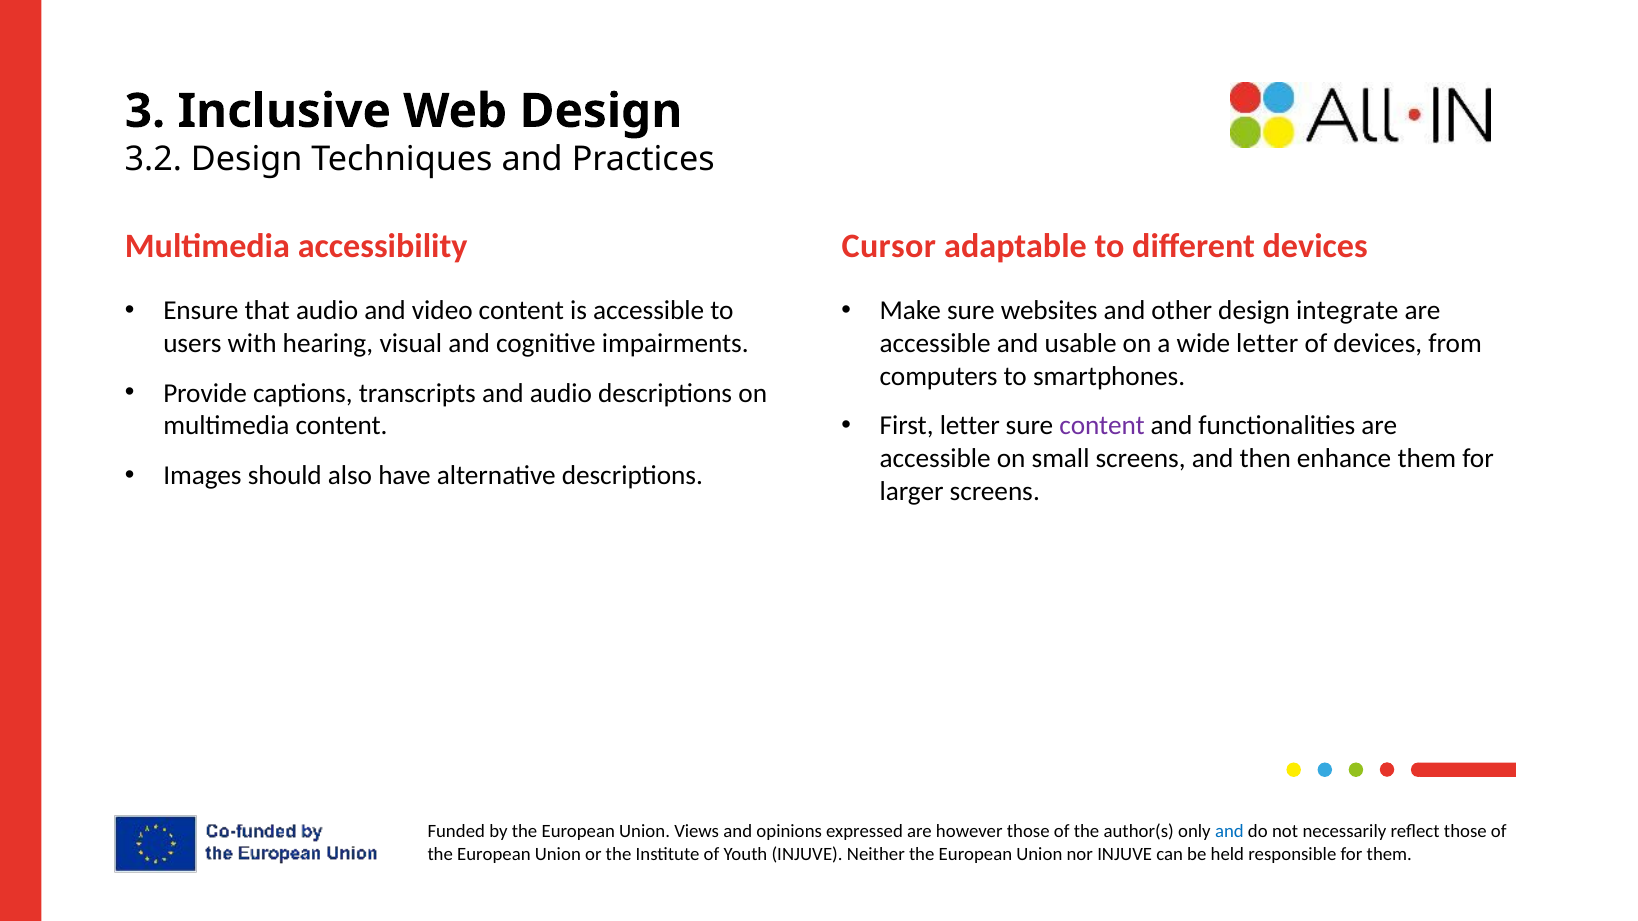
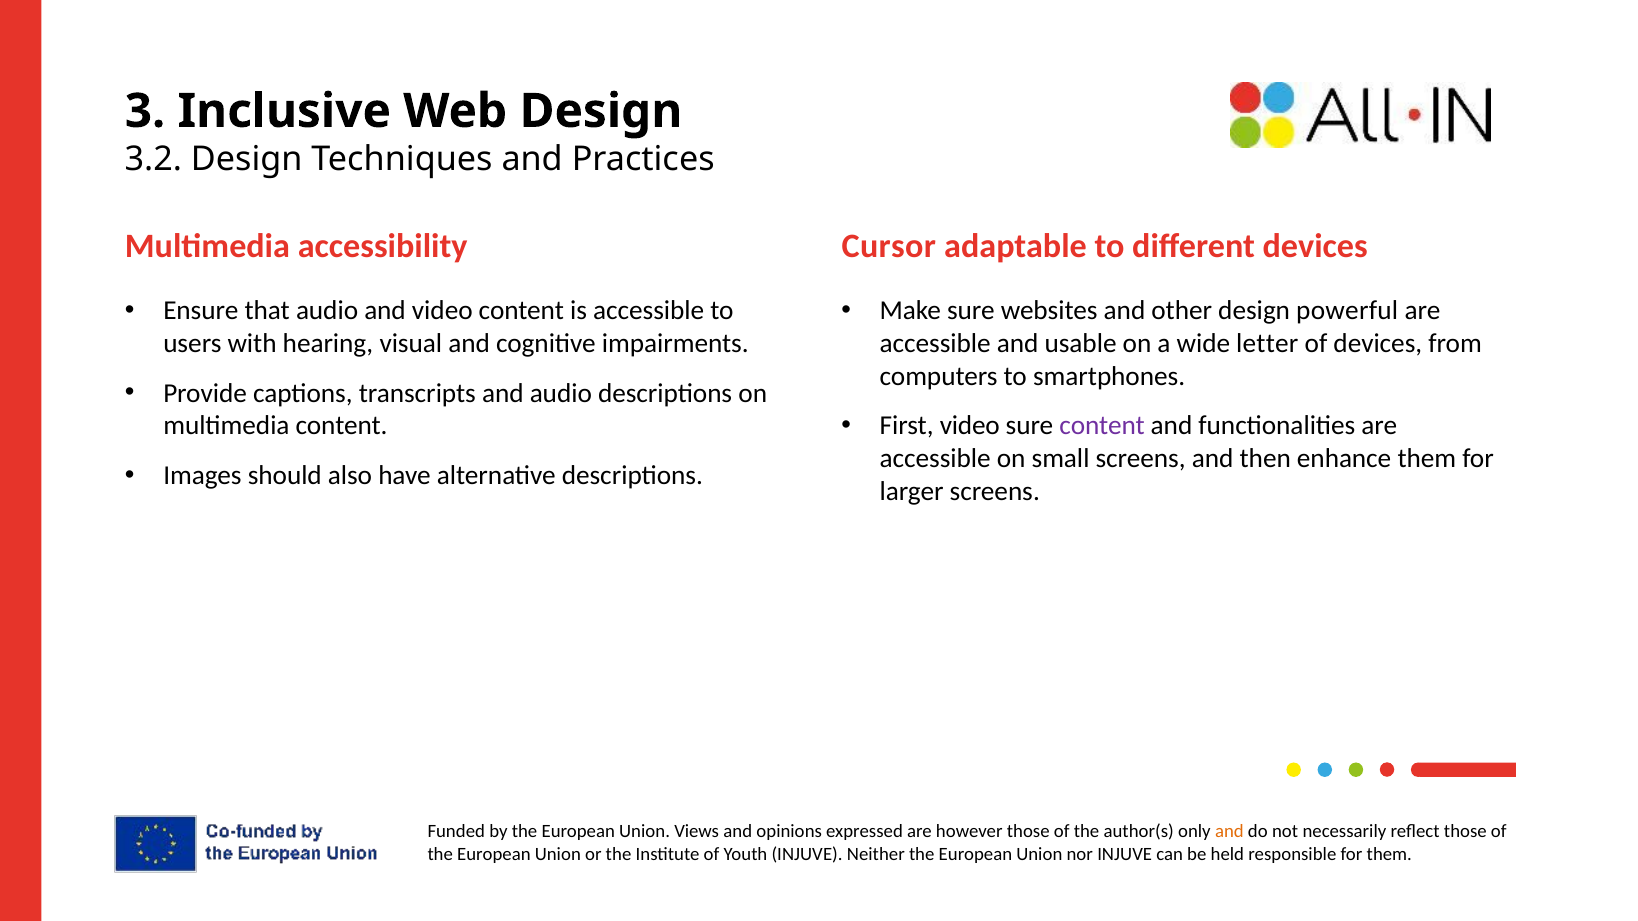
integrate: integrate -> powerful (1347, 311)
First letter: letter -> video (970, 426)
and colour: blue -> orange (1229, 832)
